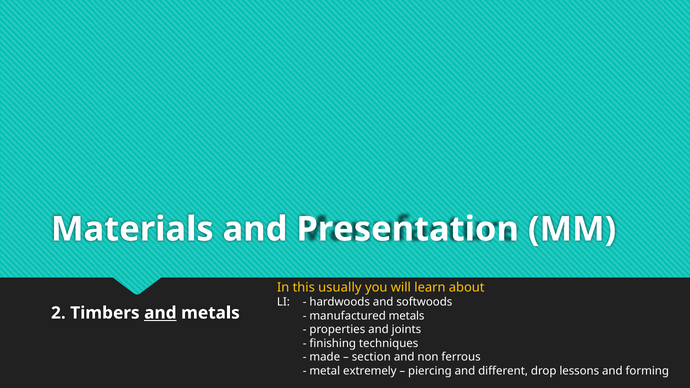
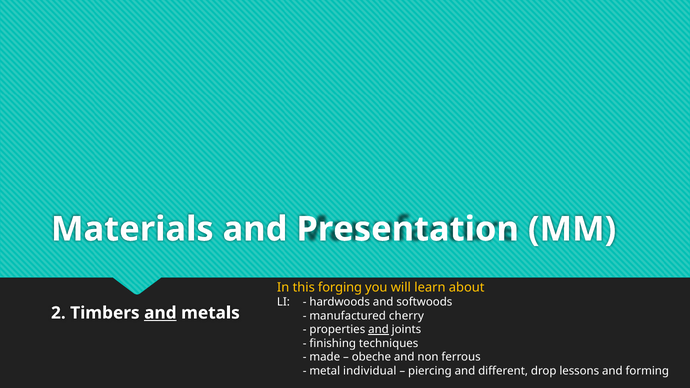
usually: usually -> forging (340, 287)
manufactured metals: metals -> cherry (406, 316)
and underline: none -> present (378, 330)
section: section -> obeche (371, 357)
extremely: extremely -> individual (370, 371)
